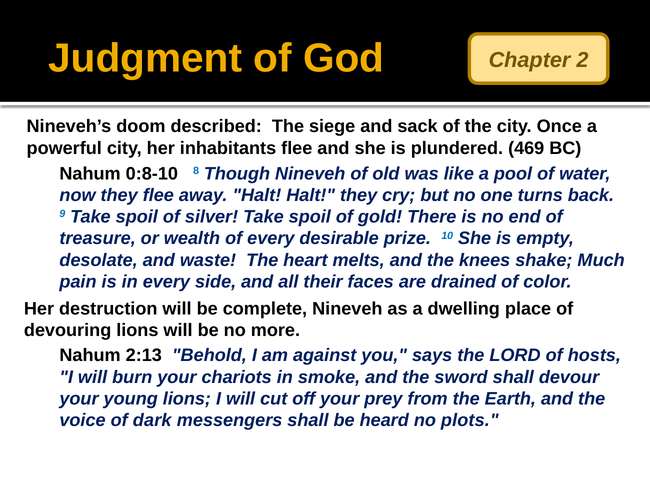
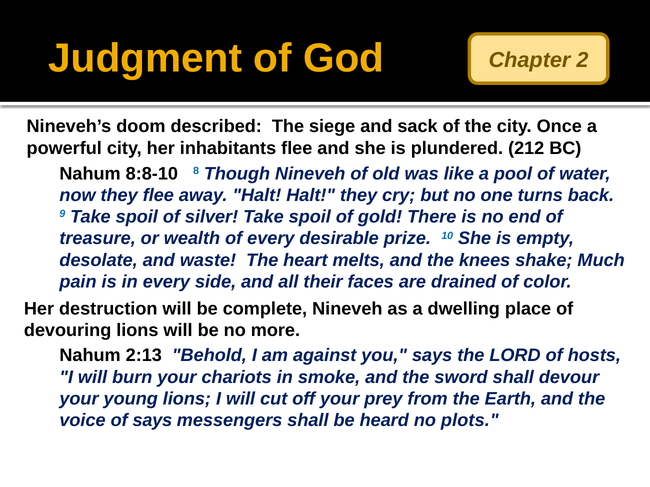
469: 469 -> 212 (526, 148)
0:8-10: 0:8-10 -> 8:8-10 (152, 174)
of dark: dark -> says (152, 421)
